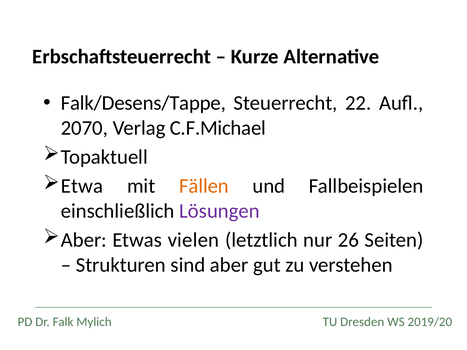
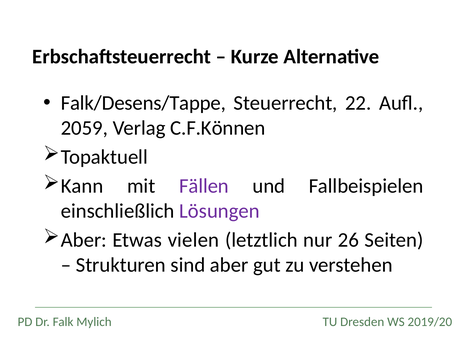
2070: 2070 -> 2059 (84, 128)
C.F.Michael: C.F.Michael -> C.F.Können (218, 128)
Etwa: Etwa -> Kann (82, 186)
Fällen colour: orange -> purple (204, 186)
